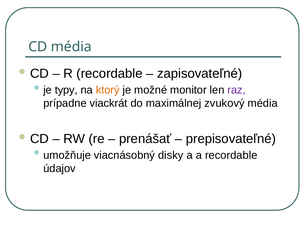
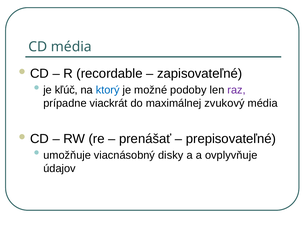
typy: typy -> kľúč (66, 90)
ktorý colour: orange -> blue (108, 90)
monitor: monitor -> podoby (188, 90)
a recordable: recordable -> ovplyvňuje (231, 155)
